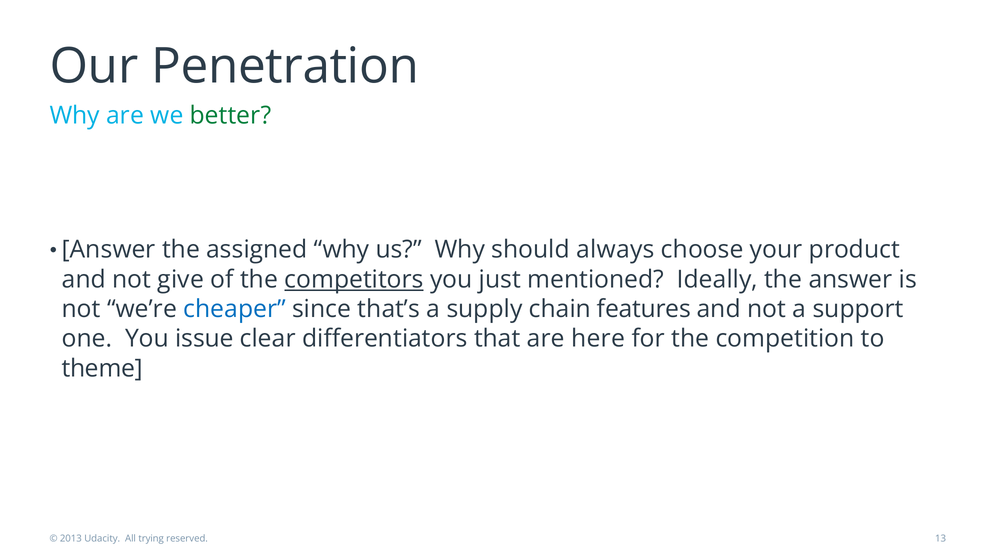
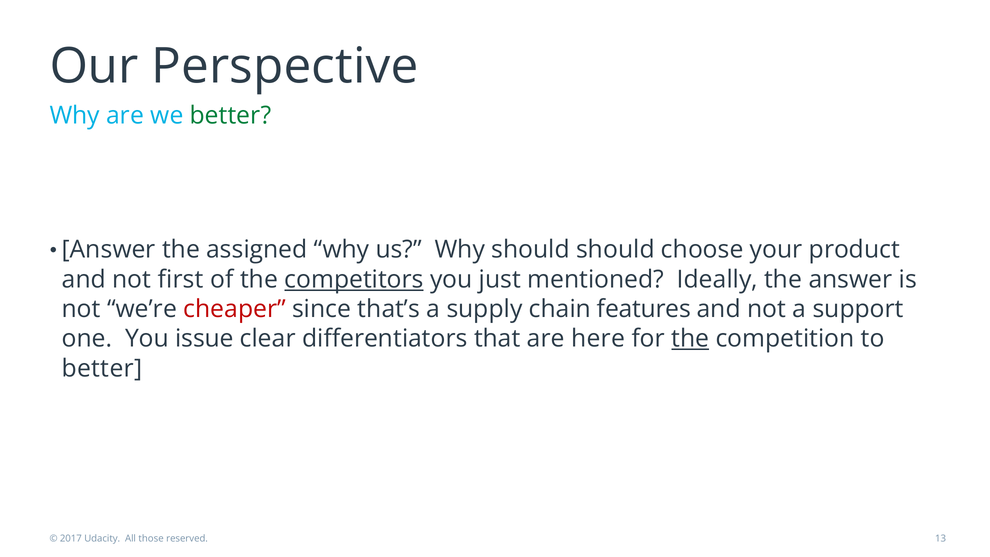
Penetration: Penetration -> Perspective (285, 66)
should always: always -> should (615, 250)
give: give -> first (181, 279)
cheaper colour: blue -> red (235, 309)
the underline: none -> present (690, 339)
theme: theme -> better (102, 368)
2013: 2013 -> 2017 (71, 539)
trying: trying -> those (151, 539)
